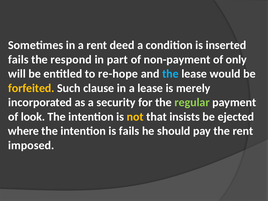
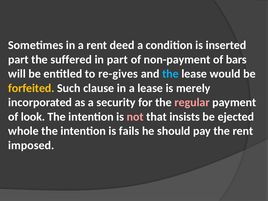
fails: fails -> part (18, 60)
respond: respond -> suffered (71, 60)
only: only -> bars (236, 60)
re-hope: re-hope -> re-gives (118, 74)
regular colour: light green -> pink (192, 102)
not colour: yellow -> pink (135, 117)
where: where -> whole (23, 131)
